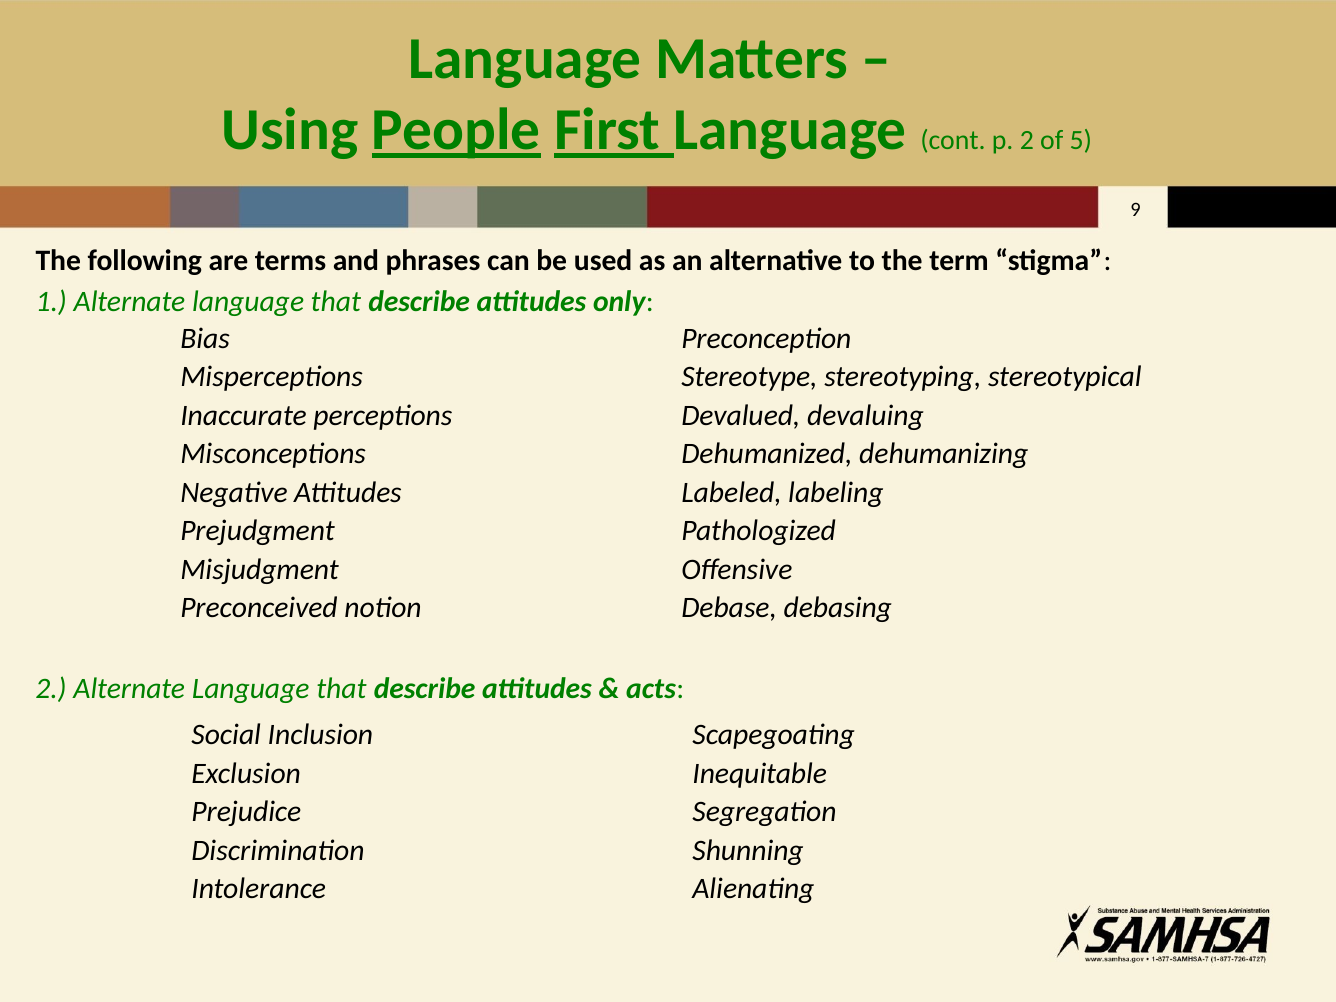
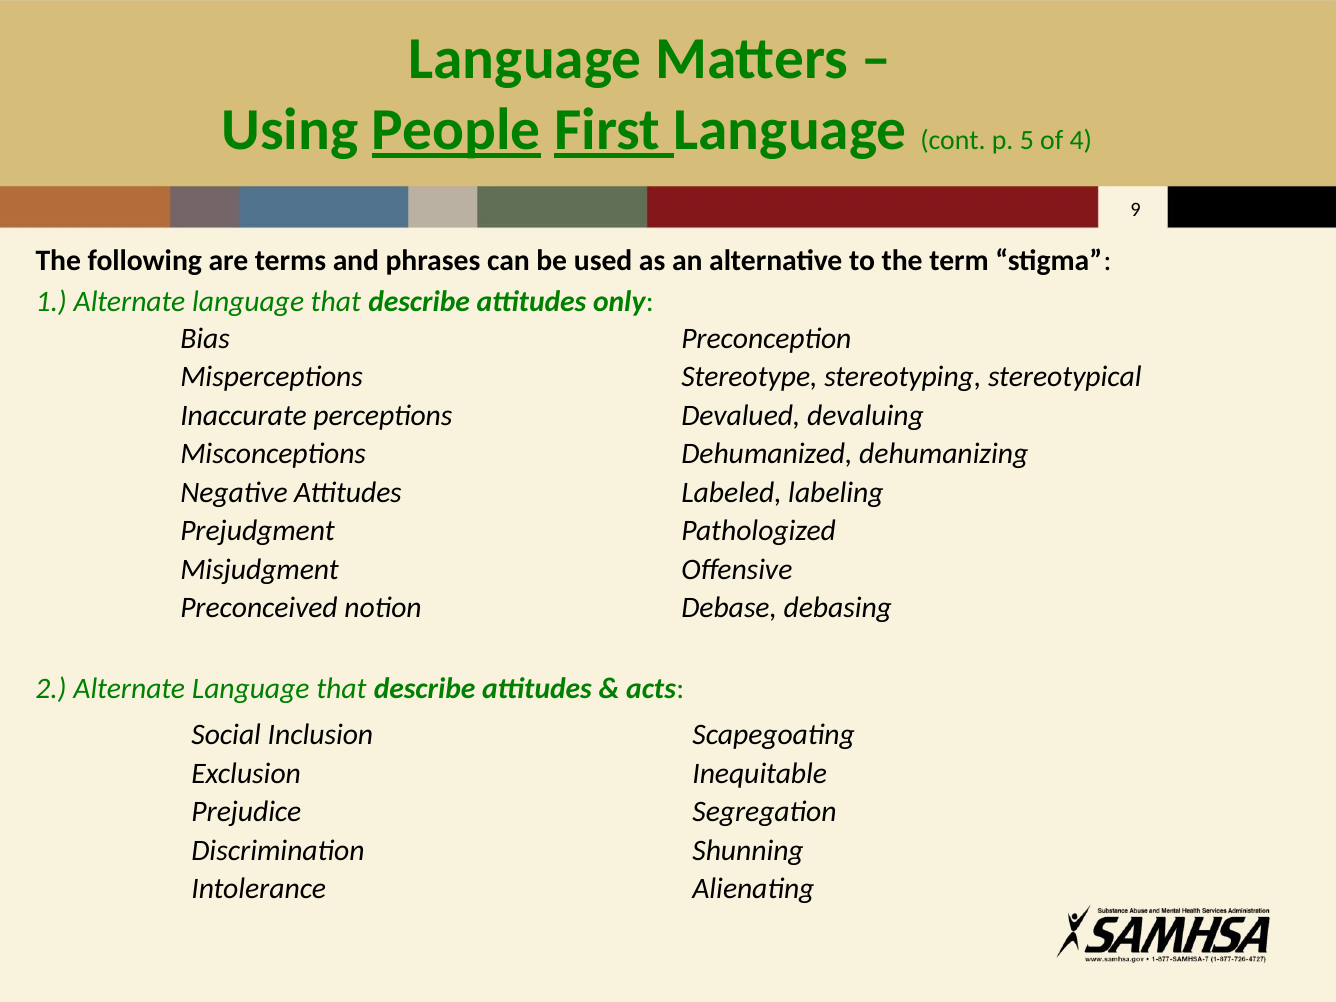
p 2: 2 -> 5 (1027, 140)
5: 5 -> 4 (1081, 140)
